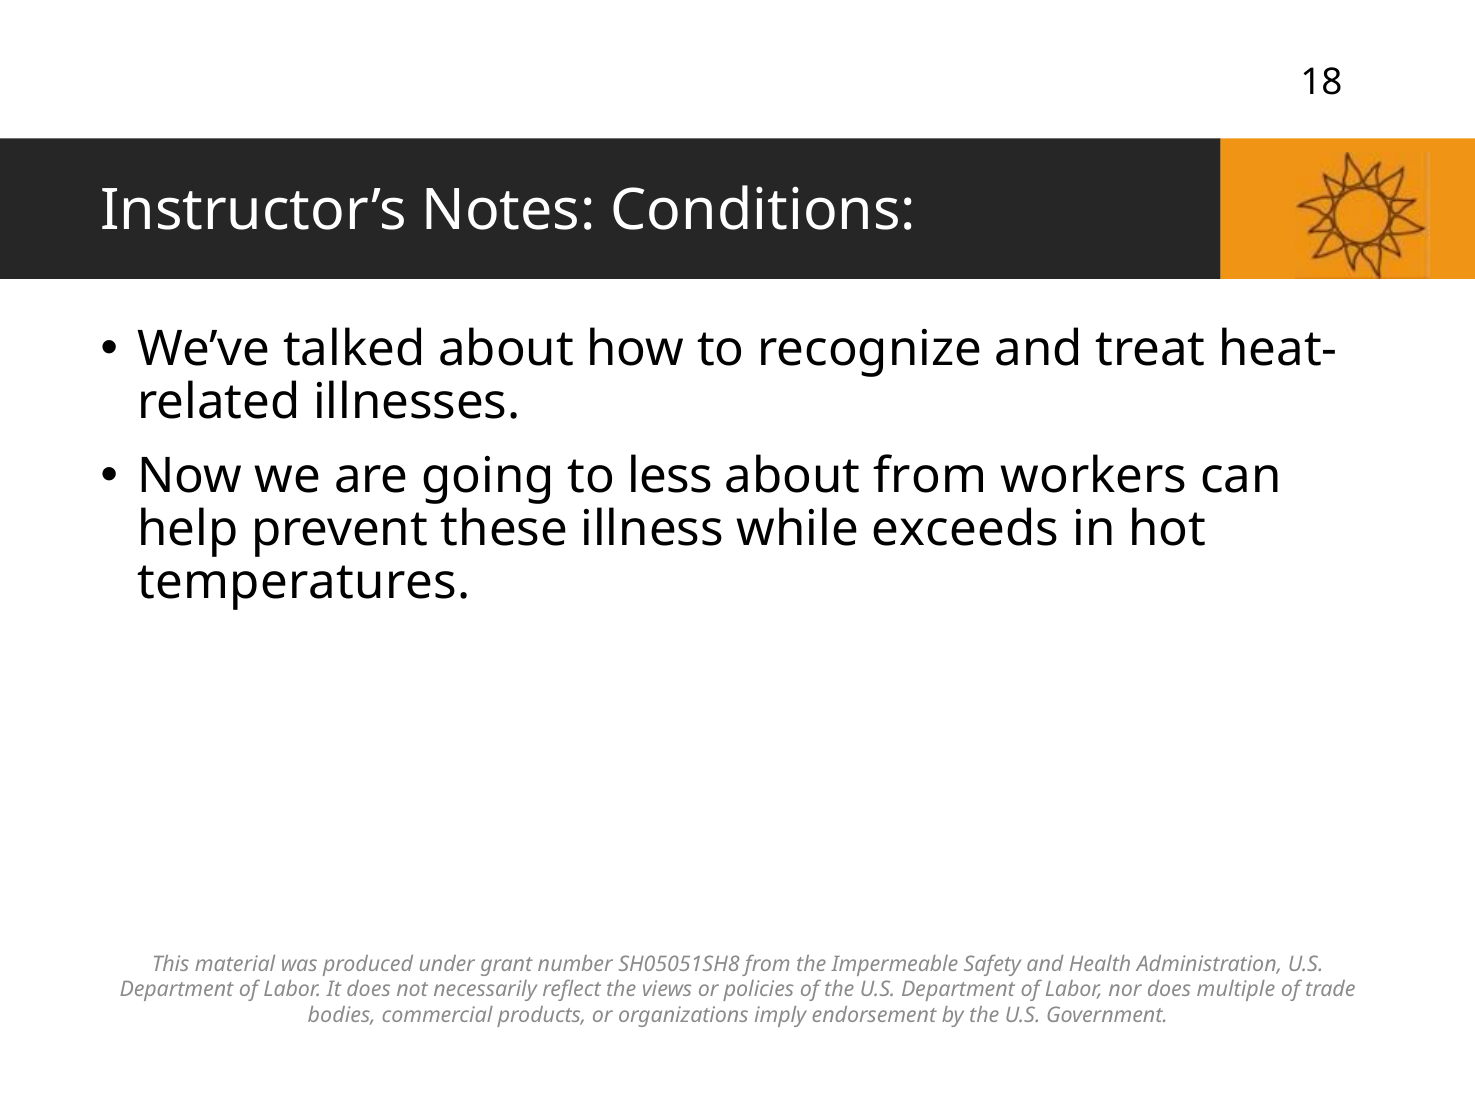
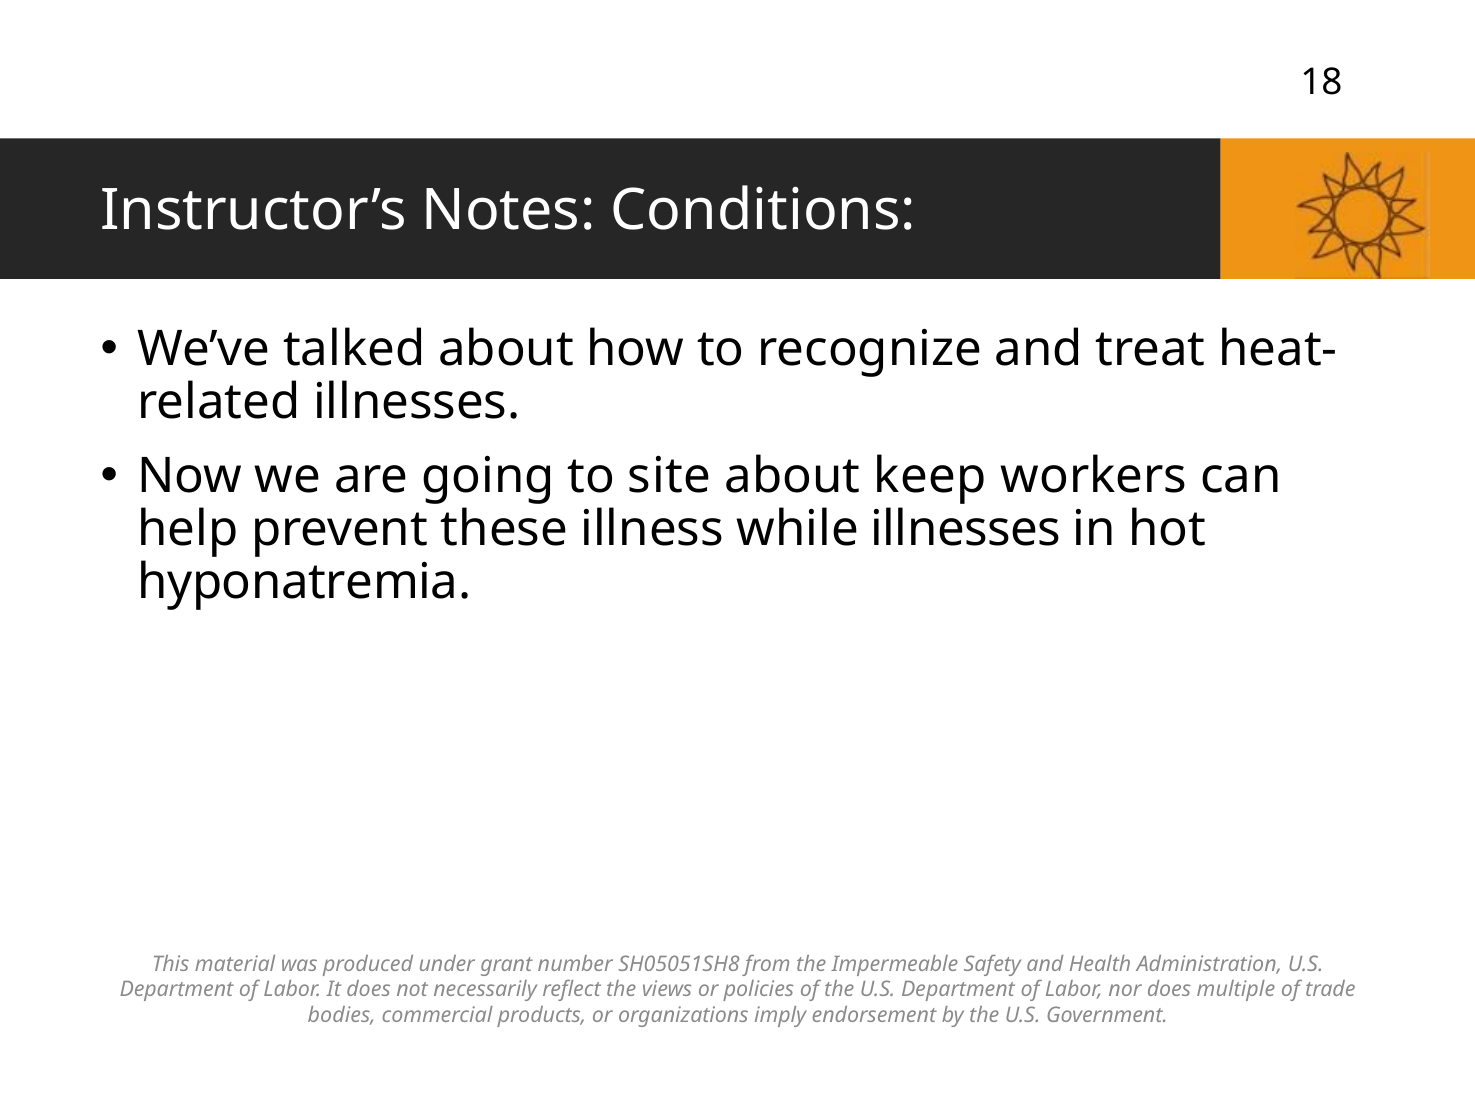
less: less -> site (670, 476)
about from: from -> keep (930, 476)
while exceeds: exceeds -> illnesses (966, 529)
temperatures: temperatures -> hyponatremia (304, 582)
